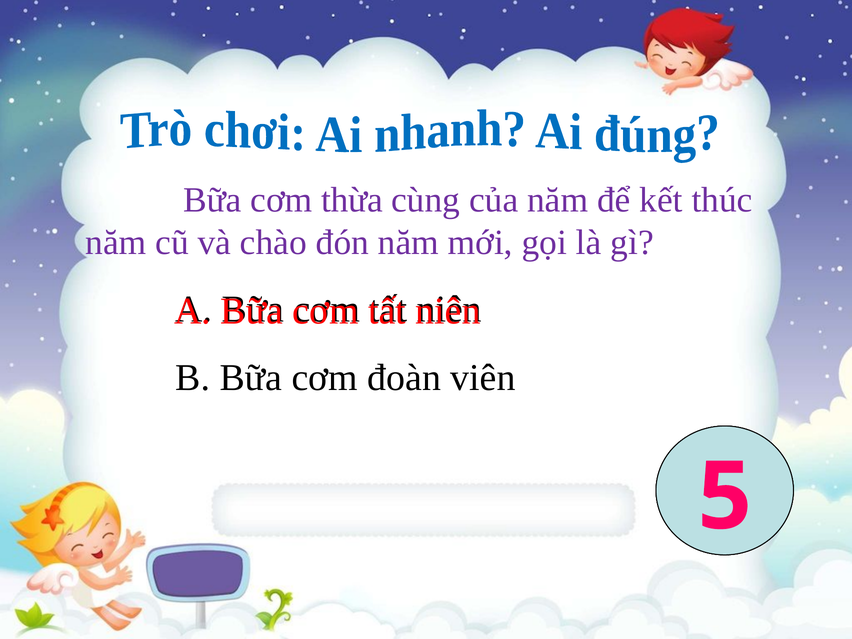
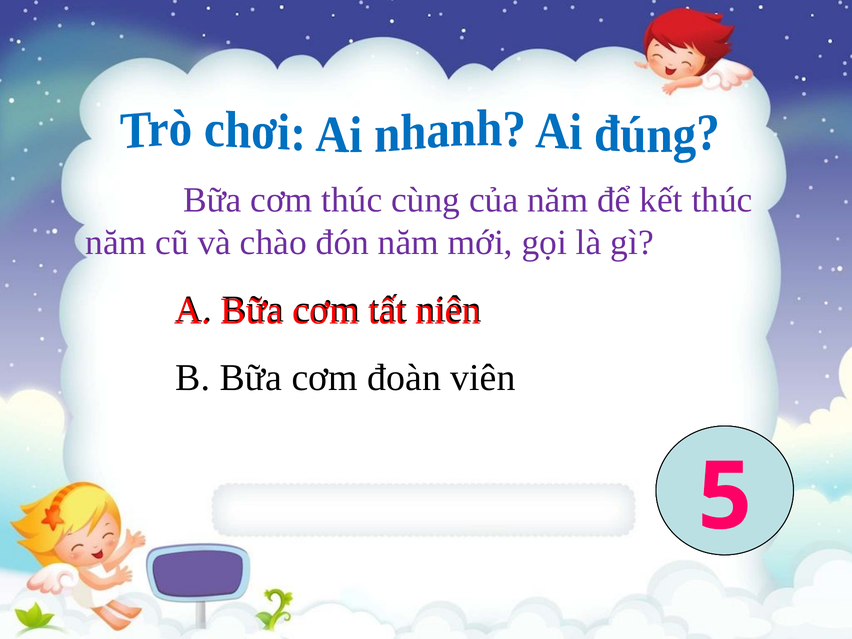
cơm thừa: thừa -> thúc (352, 200)
